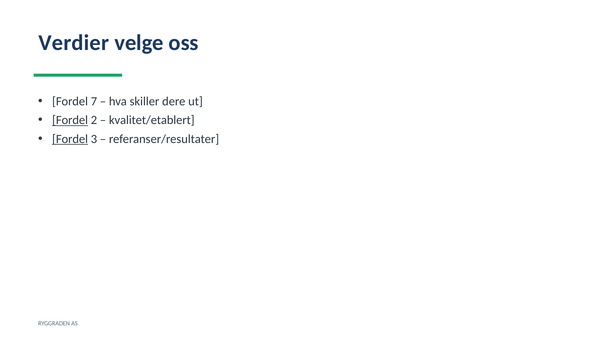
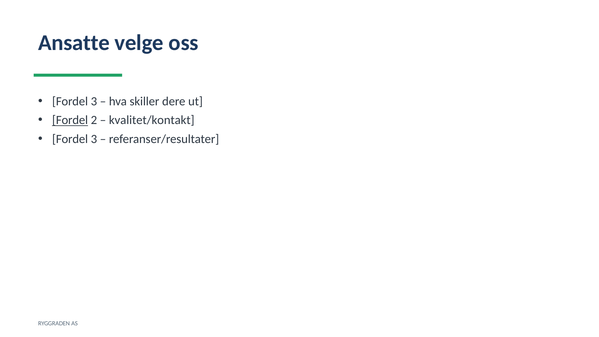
Verdier: Verdier -> Ansatte (74, 43)
7: 7 -> 3 (94, 101)
kvalitet/etablert: kvalitet/etablert -> kvalitet/kontakt (152, 120)
Fordel underline: present -> none (70, 139)
